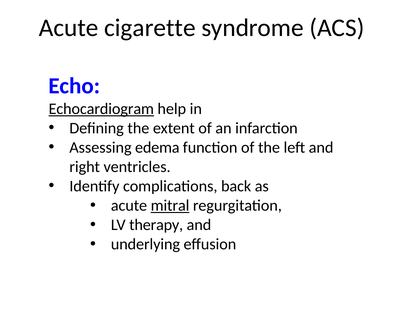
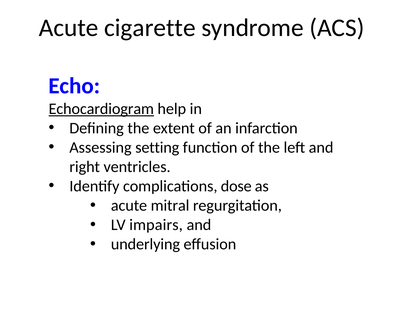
edema: edema -> setting (157, 148)
back: back -> dose (236, 186)
mitral underline: present -> none (170, 206)
therapy: therapy -> impairs (156, 225)
